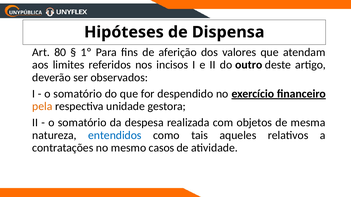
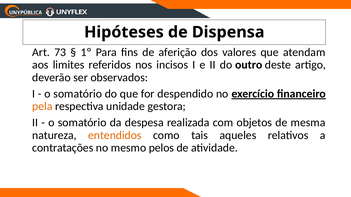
80: 80 -> 73 (60, 52)
entendidos colour: blue -> orange (115, 136)
casos: casos -> pelos (161, 148)
